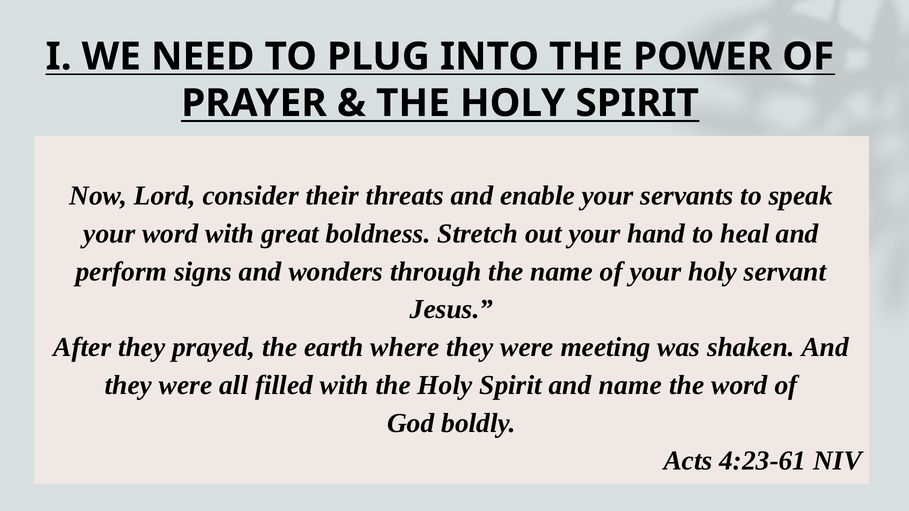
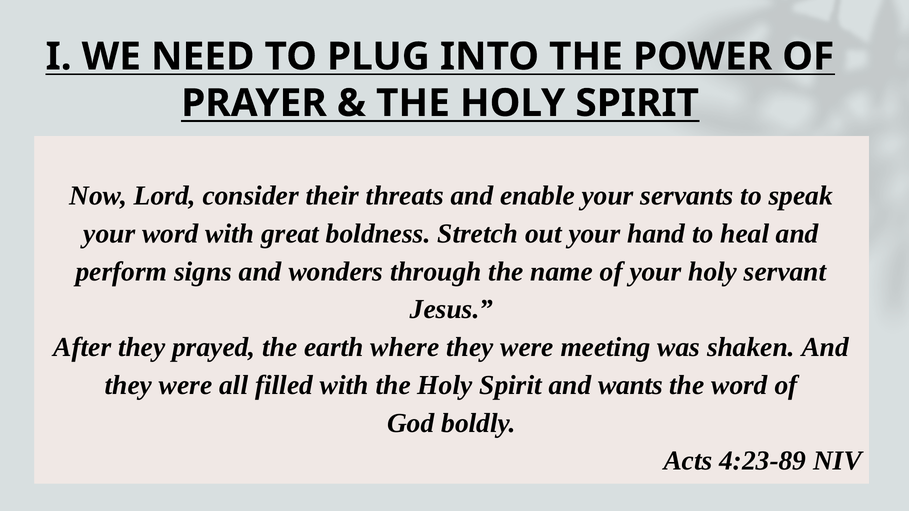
and name: name -> wants (630, 385)
4:23-61: 4:23-61 -> 4:23-89 (763, 461)
